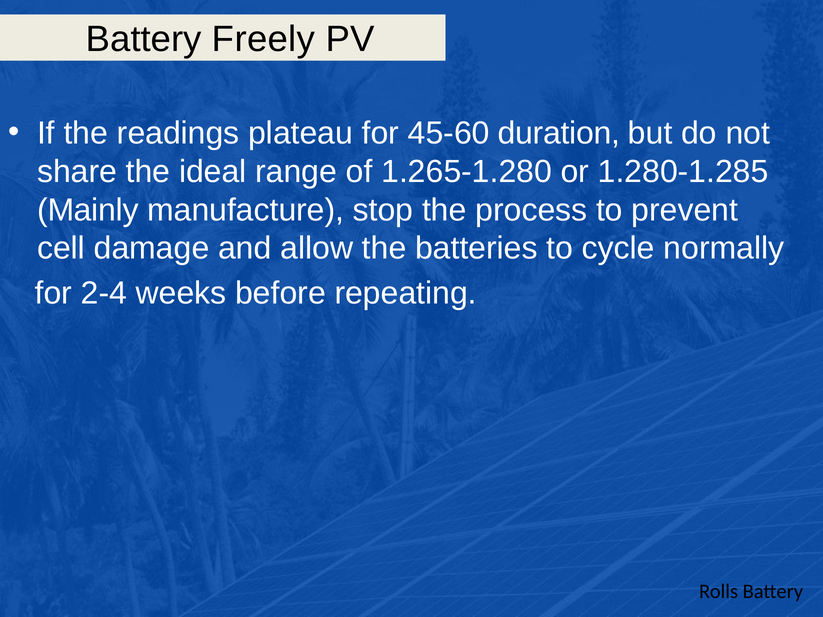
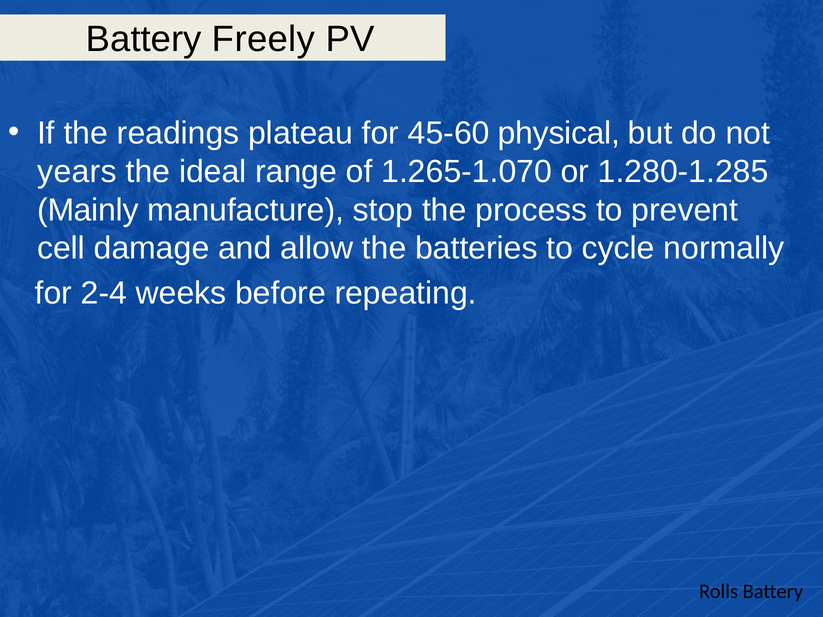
duration: duration -> physical (559, 133)
share: share -> years (77, 172)
1.265-1.280: 1.265-1.280 -> 1.265-1.070 (467, 172)
